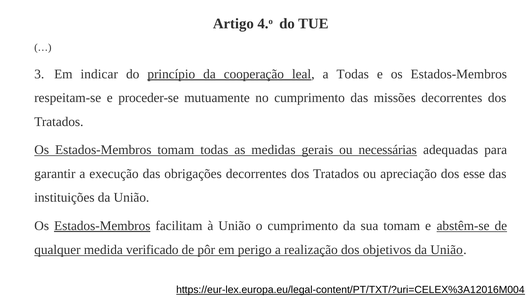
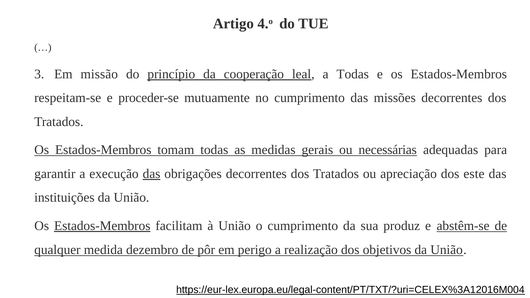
indicar: indicar -> missão (99, 74)
das underline: none -> present (152, 174)
esse: esse -> este (474, 174)
sua tomam: tomam -> produz (402, 226)
verificado: verificado -> dezembro (152, 250)
